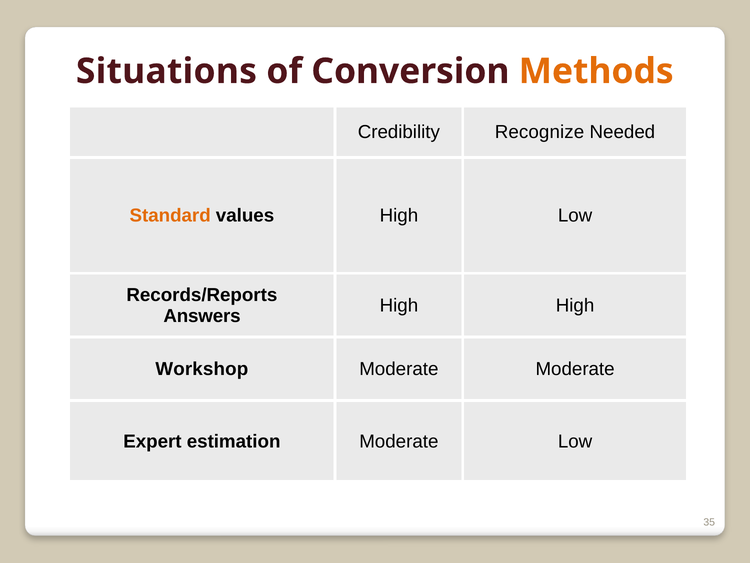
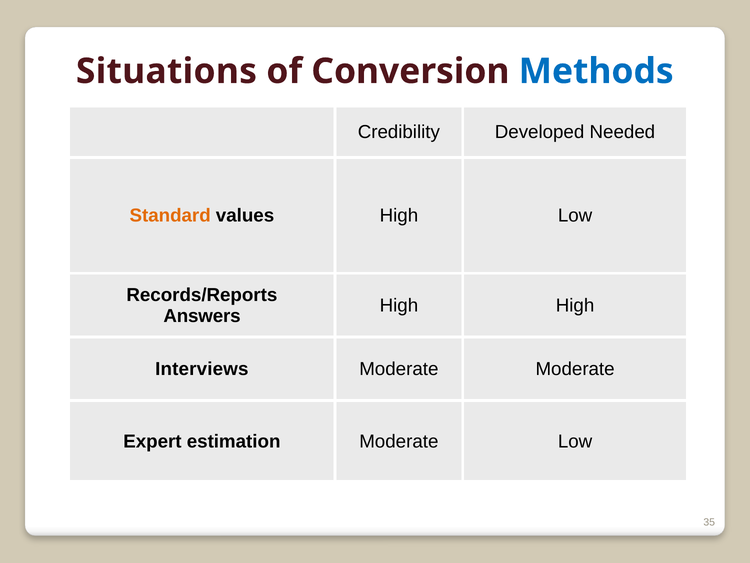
Methods colour: orange -> blue (596, 71)
Recognize: Recognize -> Developed (540, 132)
Workshop: Workshop -> Interviews (202, 369)
